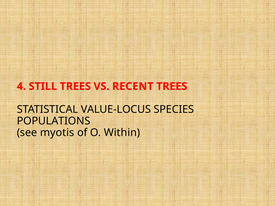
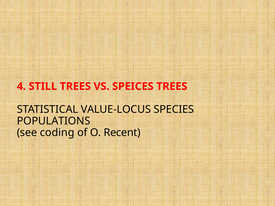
RECENT: RECENT -> SPEICES (133, 86)
myotis: myotis -> coding (57, 133)
Within: Within -> Recent (122, 133)
